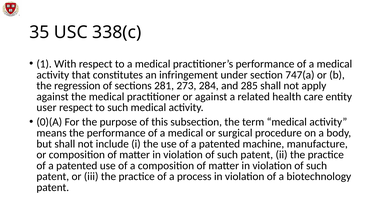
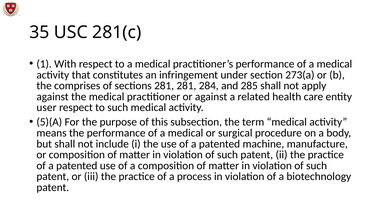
338(c: 338(c -> 281(c (117, 32)
747(a: 747(a -> 273(a (300, 75)
regression: regression -> comprises (77, 86)
281 273: 273 -> 281 (186, 86)
0)(A: 0)(A -> 5)(A (49, 122)
